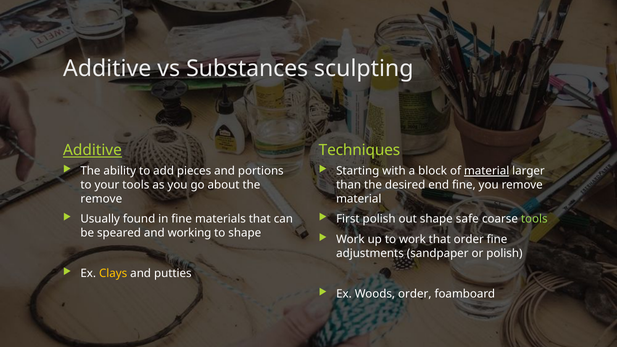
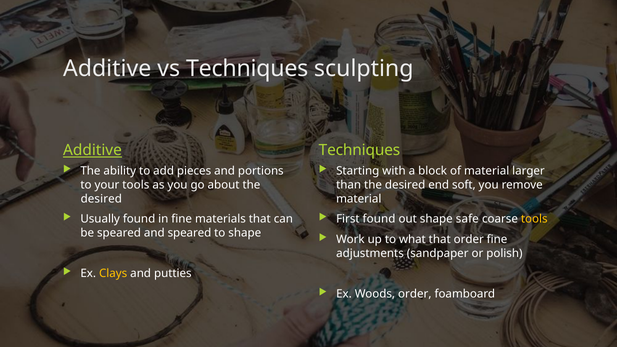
vs Substances: Substances -> Techniques (247, 69)
material underline: present -> none (487, 171)
end fine: fine -> soft (464, 185)
remove: remove -> desired (101, 199)
First polish: polish -> found (379, 219)
tools colour: light green -> yellow (534, 219)
and working: working -> speared (189, 233)
to work: work -> what (412, 239)
